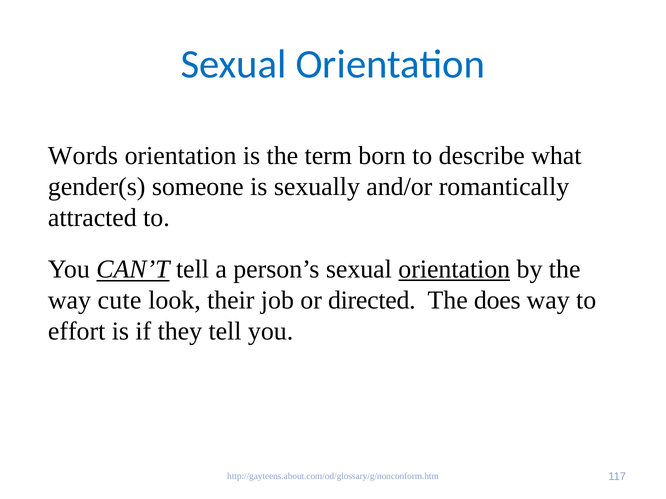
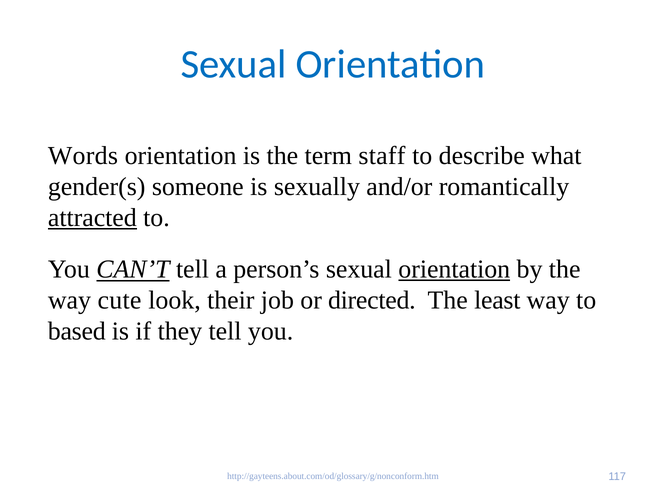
born: born -> staff (382, 156)
attracted underline: none -> present (92, 218)
does: does -> least (497, 301)
effort: effort -> based (77, 332)
